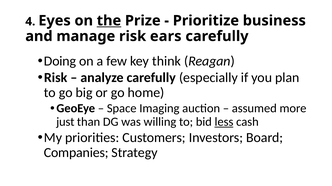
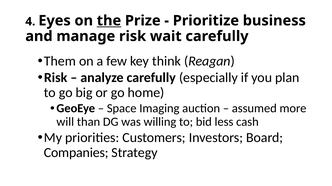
ears: ears -> wait (166, 36)
Doing: Doing -> Them (60, 61)
just: just -> will (65, 122)
less underline: present -> none (224, 122)
